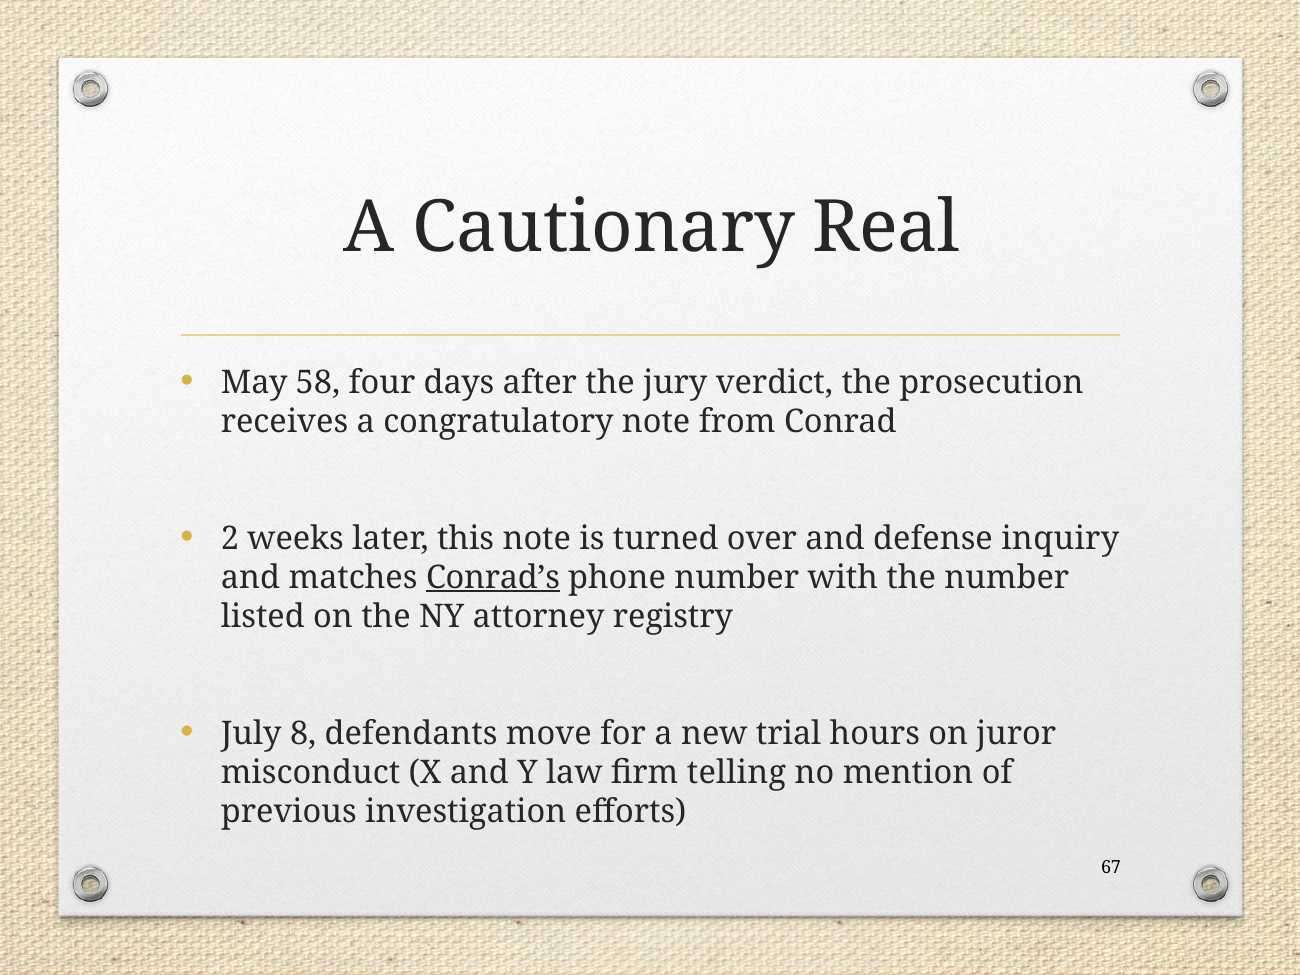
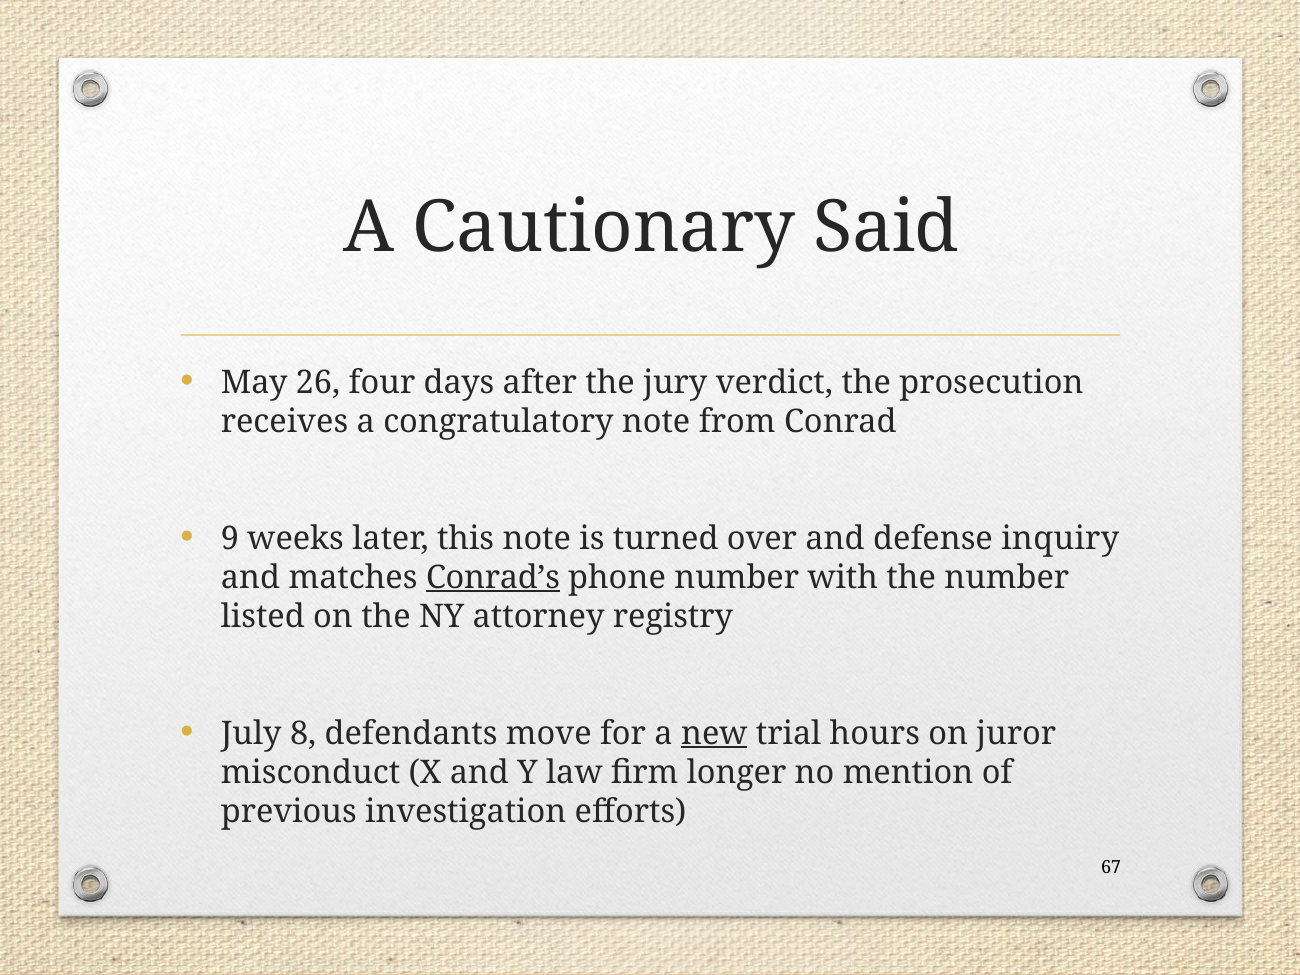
Real: Real -> Said (886, 228)
58: 58 -> 26 (318, 382)
2: 2 -> 9 (230, 538)
new underline: none -> present (714, 733)
telling: telling -> longer (737, 772)
